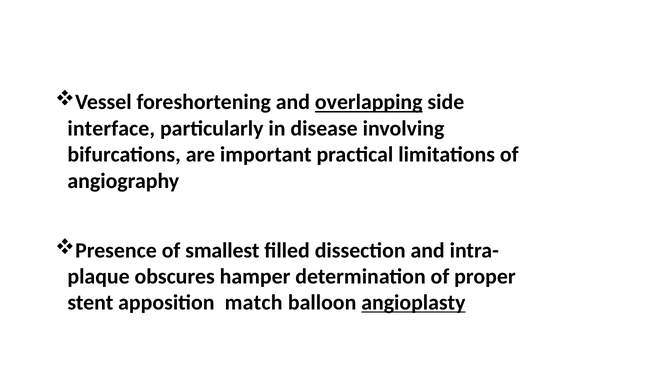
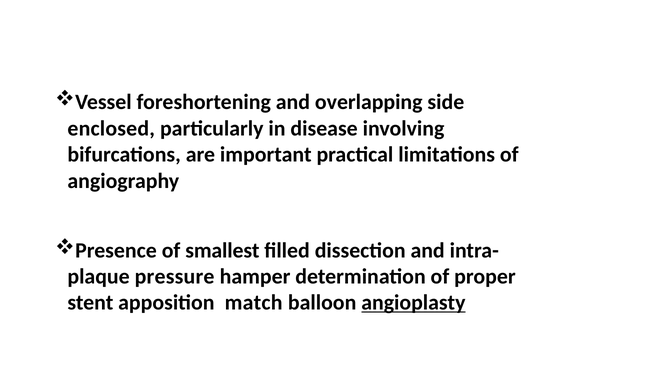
overlapping underline: present -> none (369, 102)
interface: interface -> enclosed (111, 129)
obscures: obscures -> pressure (175, 277)
